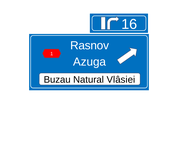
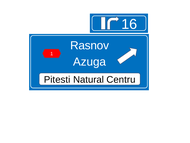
Buzau: Buzau -> Pitesti (57, 79)
Vlâsiei: Vlâsiei -> Centru (121, 79)
